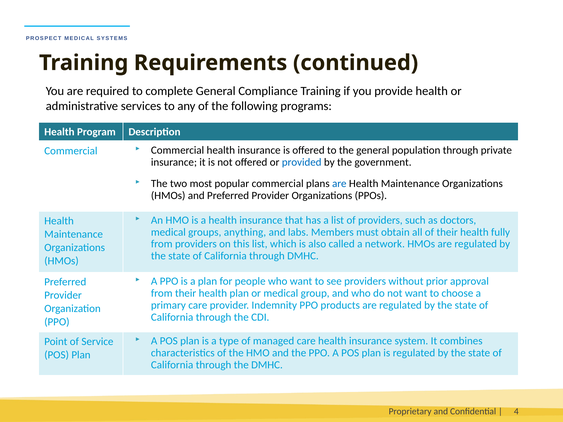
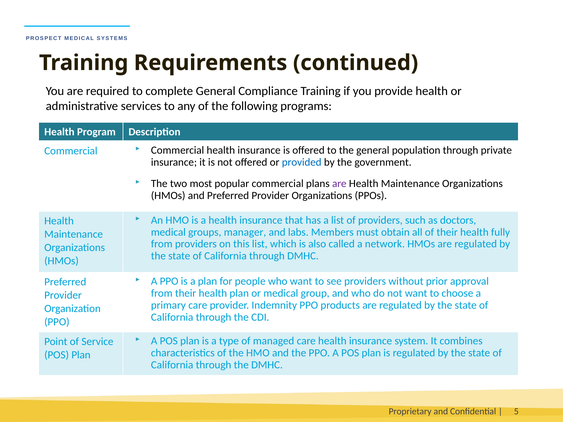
are colour: blue -> purple (339, 184)
anything: anything -> manager (245, 232)
4: 4 -> 5 (516, 412)
